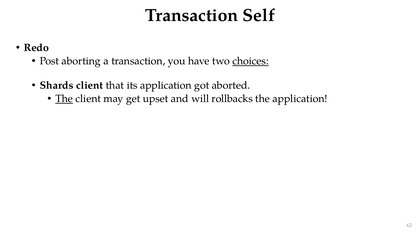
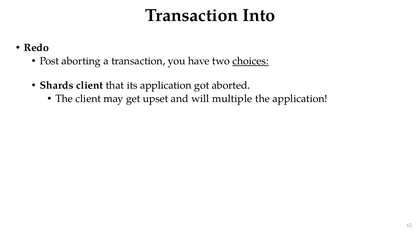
Self: Self -> Into (259, 15)
The underline: present -> none (64, 99)
rollbacks: rollbacks -> multiple (232, 99)
